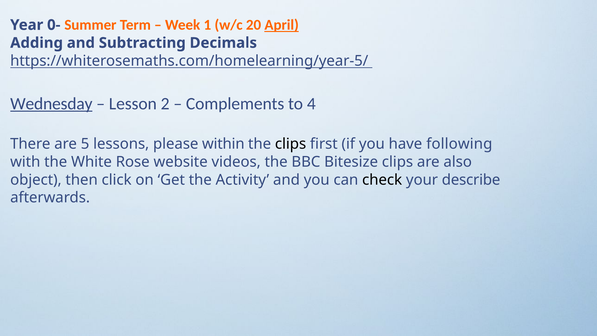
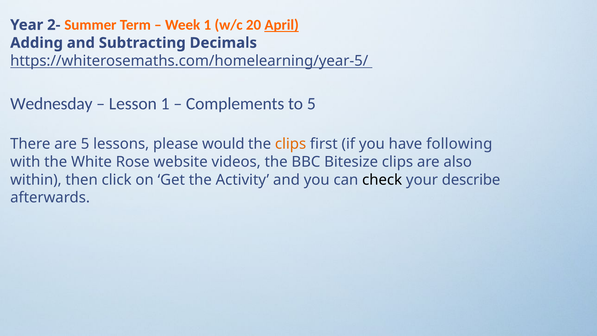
0-: 0- -> 2- (54, 25)
Wednesday underline: present -> none (51, 104)
Lesson 2: 2 -> 1 (165, 104)
to 4: 4 -> 5 (311, 104)
within: within -> would (223, 144)
clips colour: black -> orange (291, 144)
object: object -> within (36, 180)
